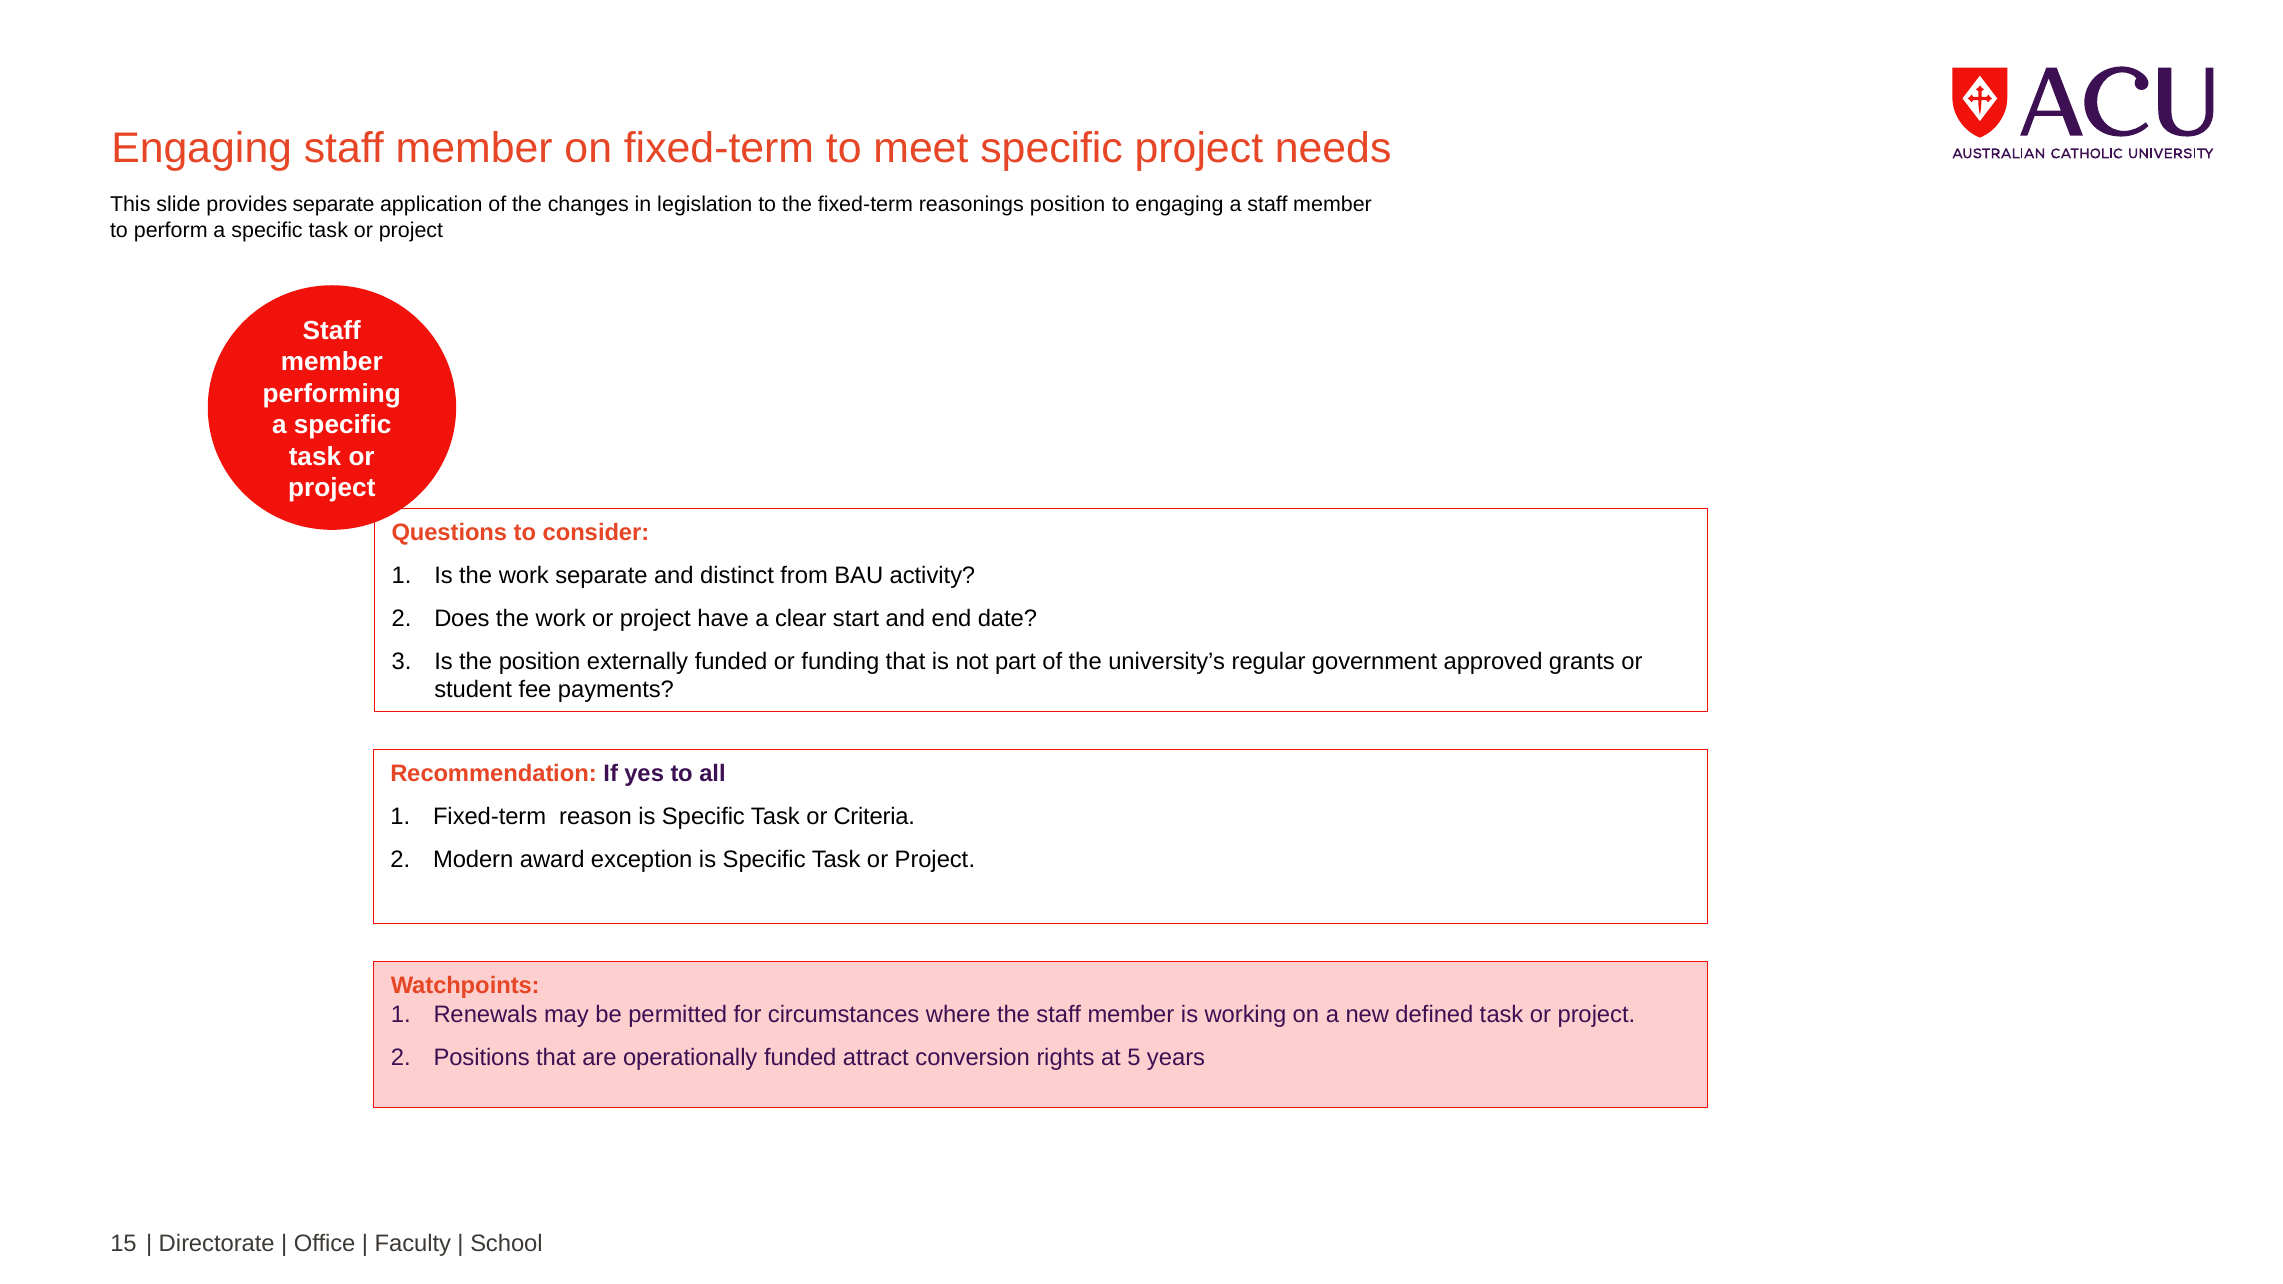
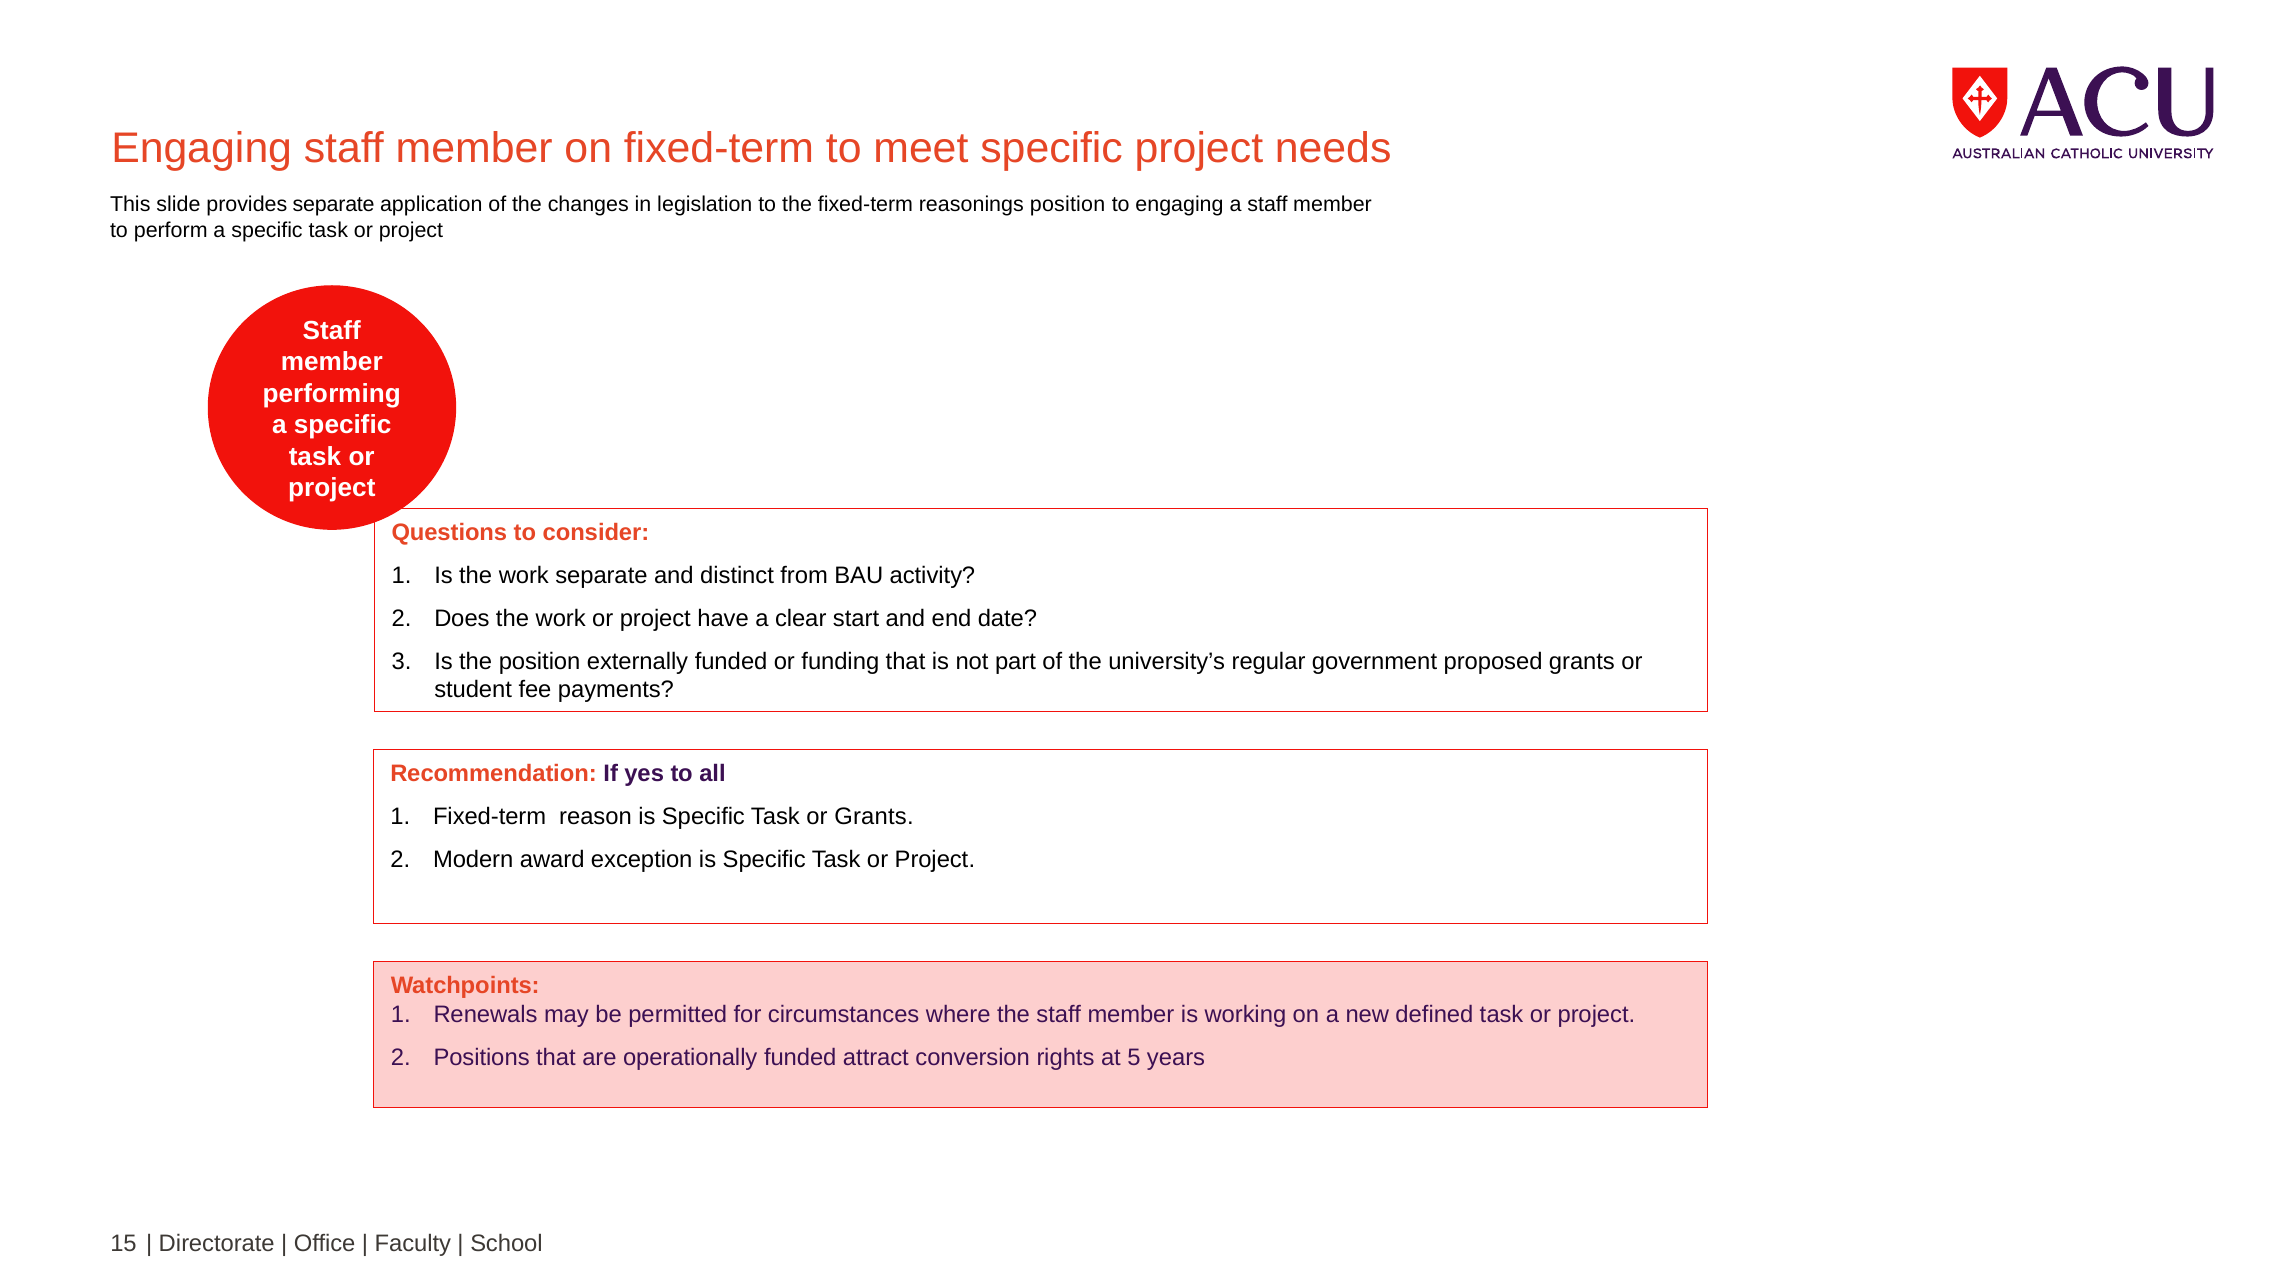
approved: approved -> proposed (1493, 661)
or Criteria: Criteria -> Grants (874, 817)
